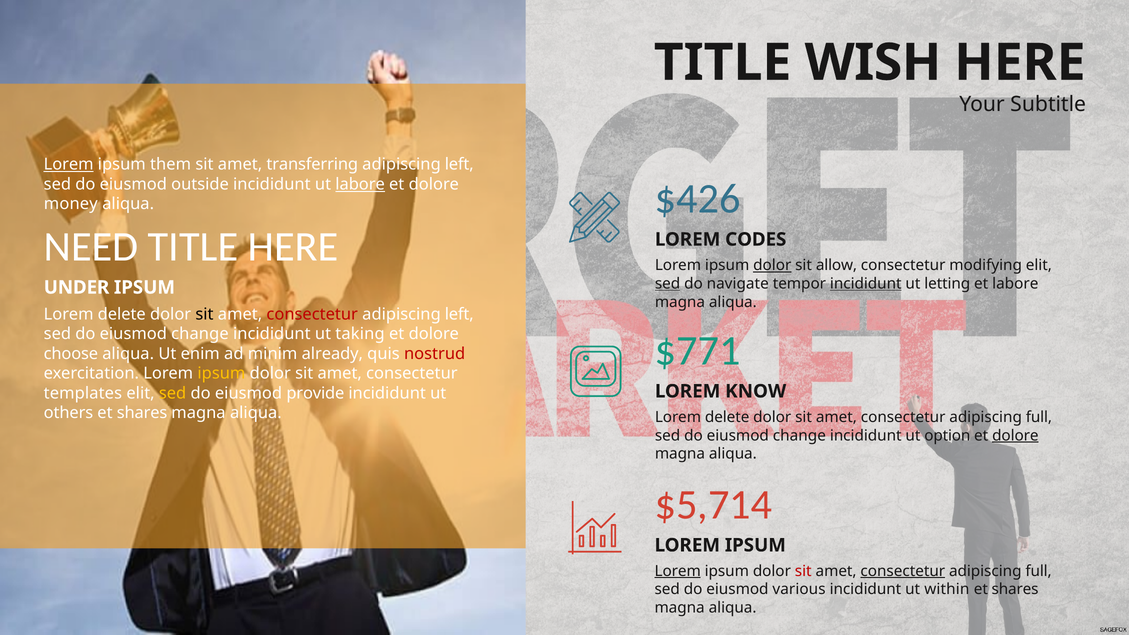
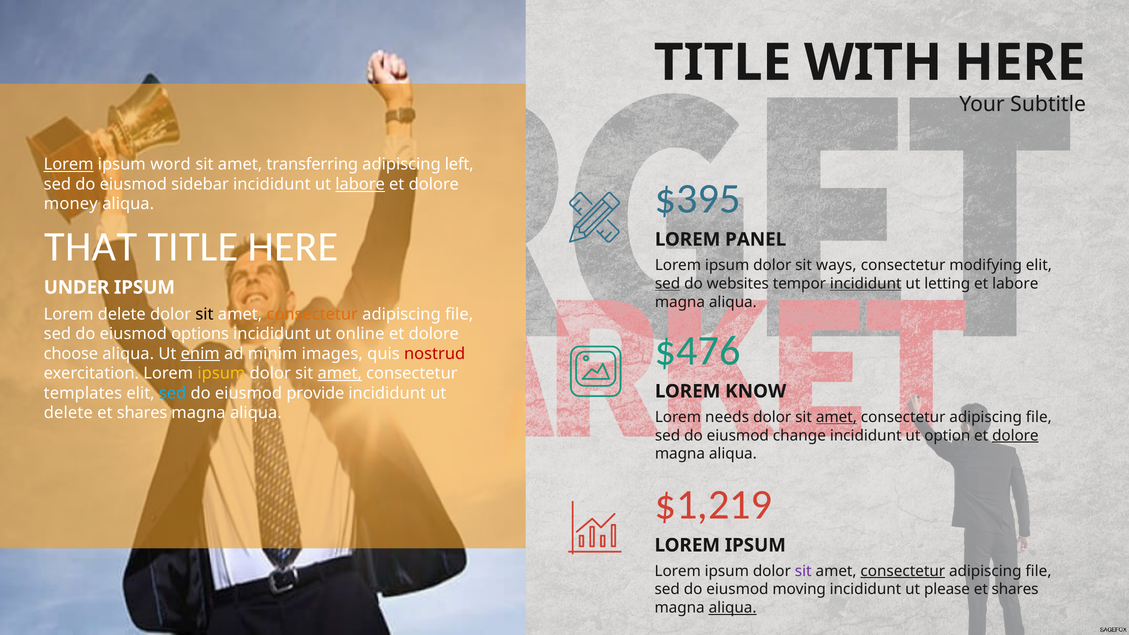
WISH: WISH -> WITH (873, 63)
them: them -> word (171, 165)
outside: outside -> sidebar (200, 184)
$426: $426 -> $395 (698, 199)
NEED: NEED -> THAT (91, 247)
CODES: CODES -> PANEL (756, 239)
dolor underline: present -> none (772, 265)
allow: allow -> ways (836, 265)
navigate: navigate -> websites (738, 284)
consectetur colour: red -> orange (312, 314)
left: left -> file (459, 314)
change: change -> options (200, 334)
taking: taking -> online (360, 334)
$771: $771 -> $476 (698, 351)
enim underline: none -> present (200, 354)
already: already -> images (332, 354)
amet underline: none -> present (340, 373)
sed colour: yellow -> light blue (173, 393)
others: others -> delete (68, 413)
delete: delete -> needs (727, 417)
amet underline: none -> present (836, 417)
full: full -> file (1039, 417)
$5,714: $5,714 -> $1,219 (713, 505)
Lorem underline: present -> none (678, 571)
sit colour: red -> purple (803, 571)
full: full -> file (1038, 571)
various: various -> moving (799, 590)
within: within -> please (947, 590)
aliqua underline: none -> present (733, 608)
